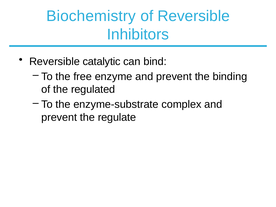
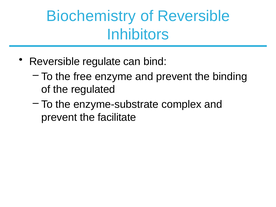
catalytic: catalytic -> regulate (102, 61)
regulate: regulate -> facilitate (117, 117)
